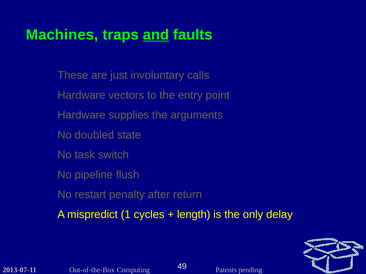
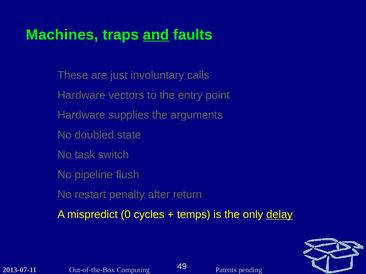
1: 1 -> 0 (126, 215)
length: length -> temps (194, 215)
delay underline: none -> present (279, 215)
